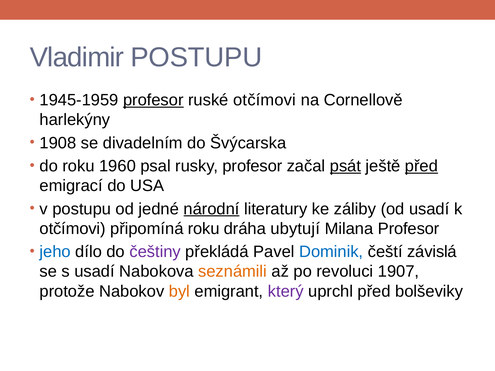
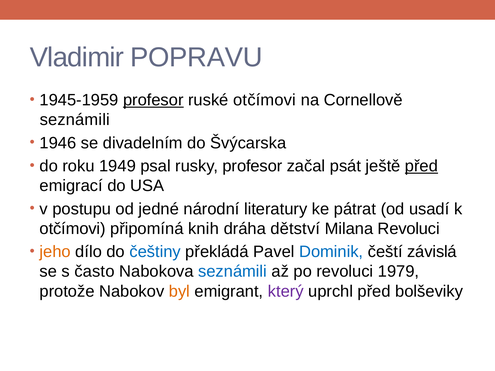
Vladimir POSTUPU: POSTUPU -> POPRAVU (196, 58)
harlekýny: harlekýny -> seznámili (75, 120)
1908: 1908 -> 1946 (58, 143)
1960: 1960 -> 1949 (117, 166)
psát underline: present -> none (345, 166)
národní underline: present -> none (212, 209)
záliby: záliby -> pátrat (355, 209)
připomíná roku: roku -> knih (204, 229)
ubytují: ubytují -> dětství (295, 229)
Milana Profesor: Profesor -> Revoluci (409, 229)
jeho colour: blue -> orange (55, 252)
češtiny colour: purple -> blue (155, 252)
s usadí: usadí -> často (94, 272)
seznámili colour: orange -> blue (233, 272)
1907: 1907 -> 1979 (398, 272)
